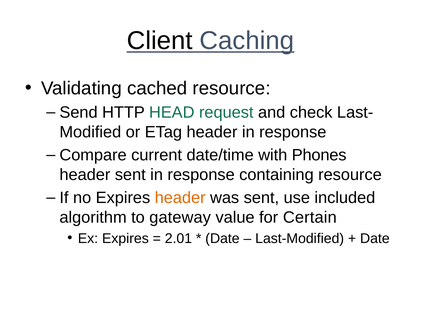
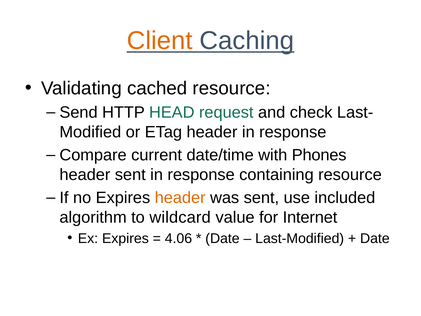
Client colour: black -> orange (160, 41)
gateway: gateway -> wildcard (180, 217)
Certain: Certain -> Internet (310, 217)
2.01: 2.01 -> 4.06 (178, 238)
